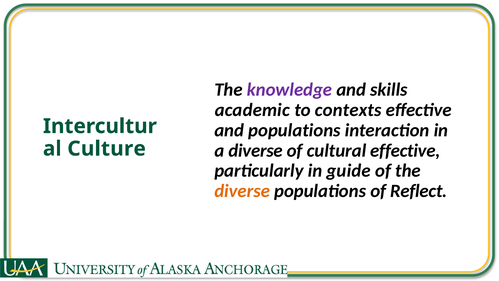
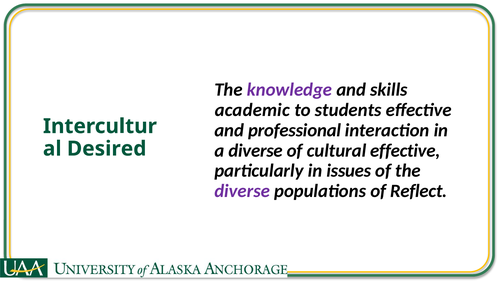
contexts: contexts -> students (348, 110)
and populations: populations -> professional (295, 130)
Culture: Culture -> Desired (107, 149)
guide: guide -> issues (349, 171)
diverse colour: orange -> purple (242, 191)
